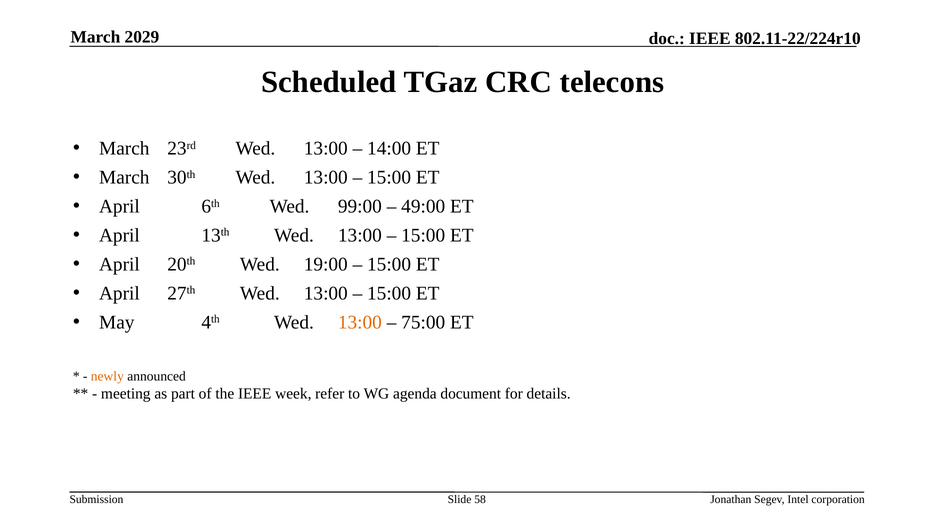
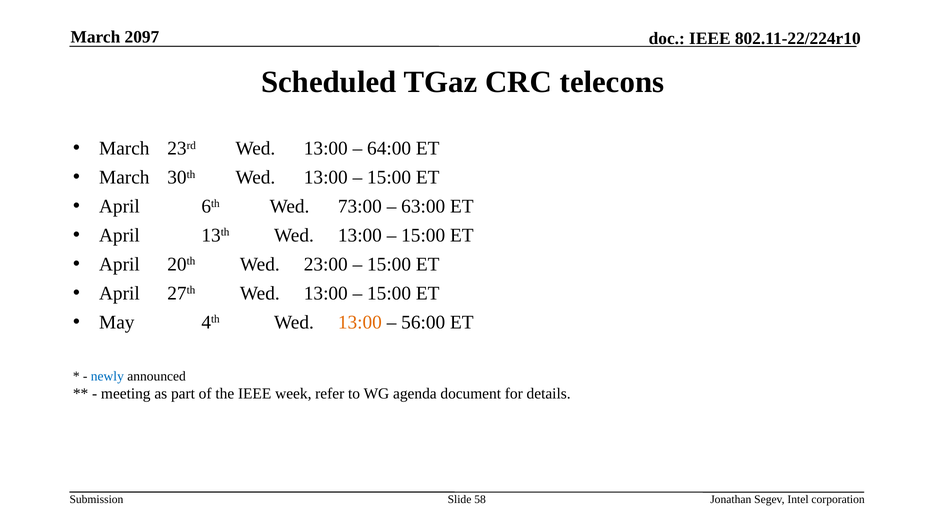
2029: 2029 -> 2097 (142, 37)
14:00: 14:00 -> 64:00 (389, 148)
99:00: 99:00 -> 73:00 (360, 206)
49:00: 49:00 -> 63:00 (423, 206)
19:00: 19:00 -> 23:00 (326, 264)
75:00: 75:00 -> 56:00 (423, 322)
newly colour: orange -> blue (107, 376)
